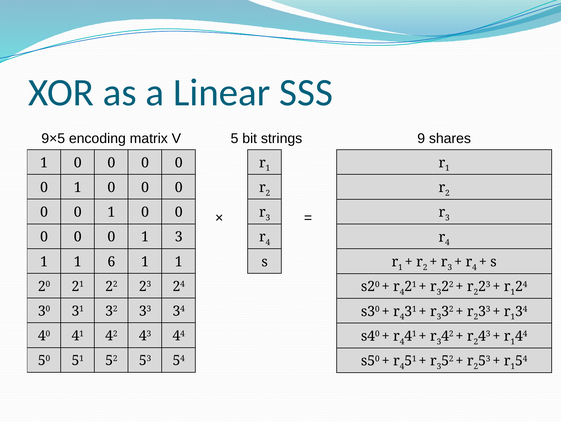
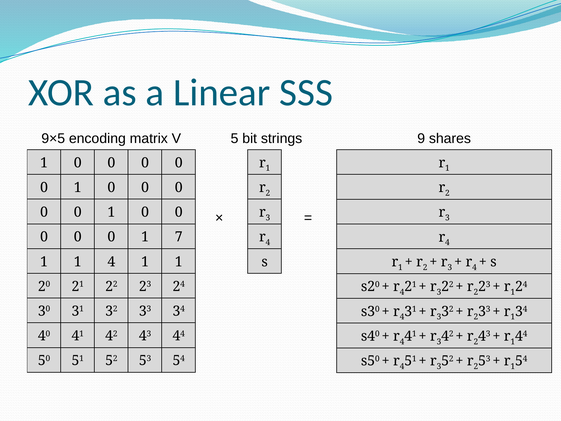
1 3: 3 -> 7 (179, 237)
1 6: 6 -> 4 (111, 262)
